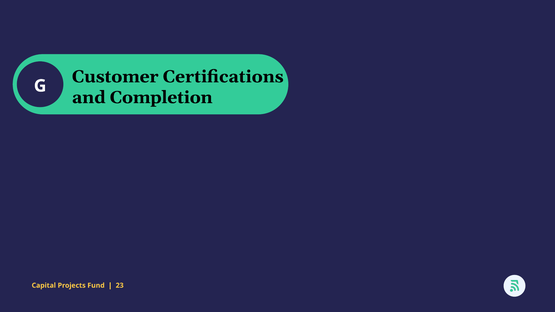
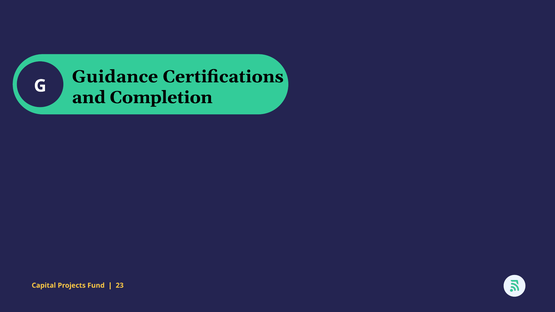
Customer: Customer -> Guidance (115, 77)
